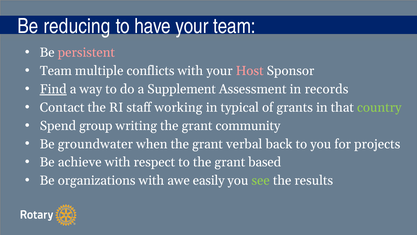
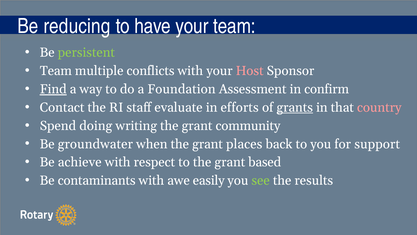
persistent colour: pink -> light green (86, 52)
Supplement: Supplement -> Foundation (181, 89)
records: records -> confirm (327, 89)
working: working -> evaluate (179, 107)
typical: typical -> efforts (240, 107)
grants underline: none -> present (295, 107)
country colour: light green -> pink (379, 107)
group: group -> doing (96, 126)
verbal: verbal -> places (244, 144)
projects: projects -> support (377, 144)
organizations: organizations -> contaminants (97, 180)
